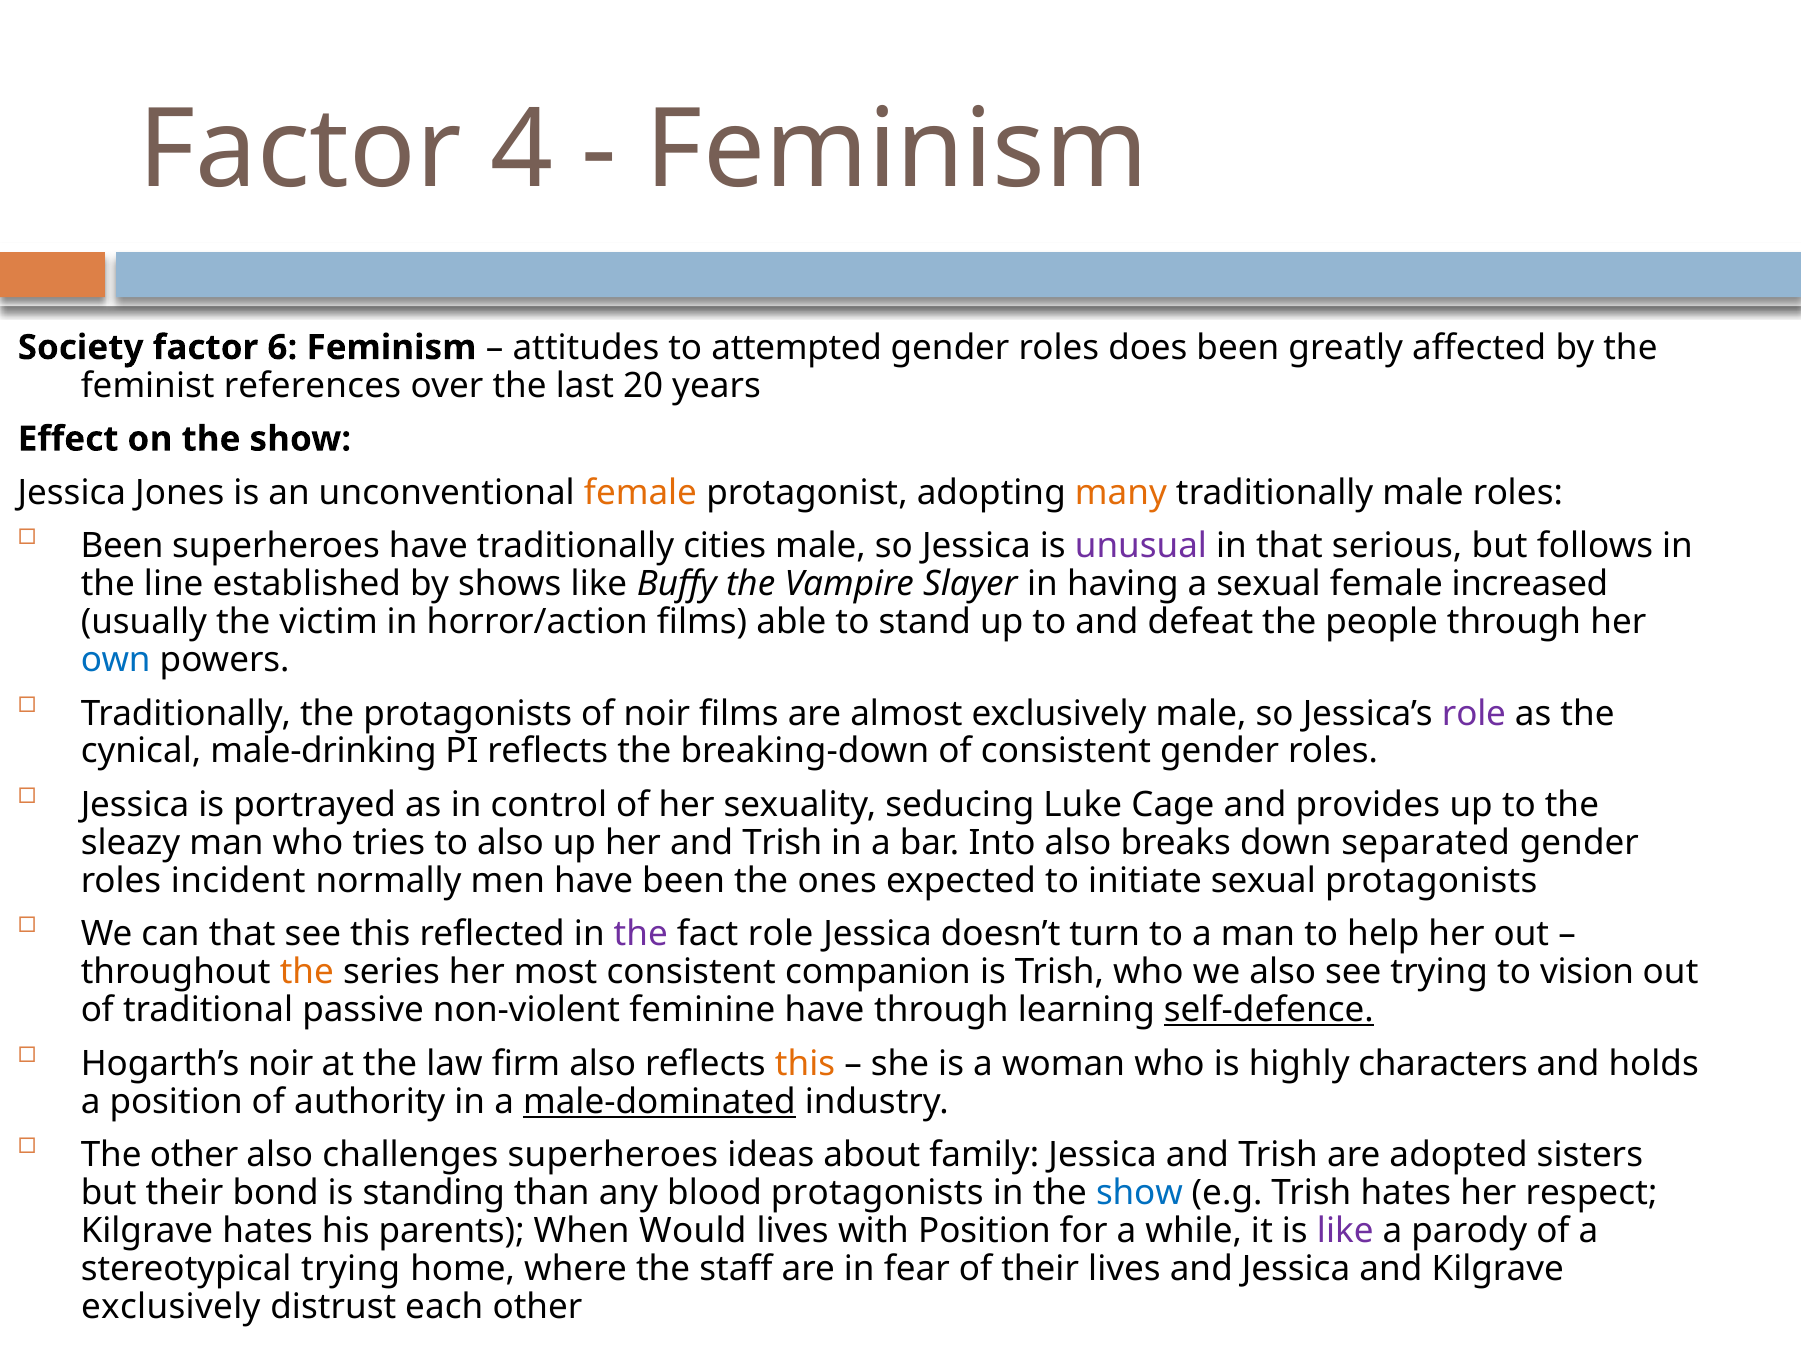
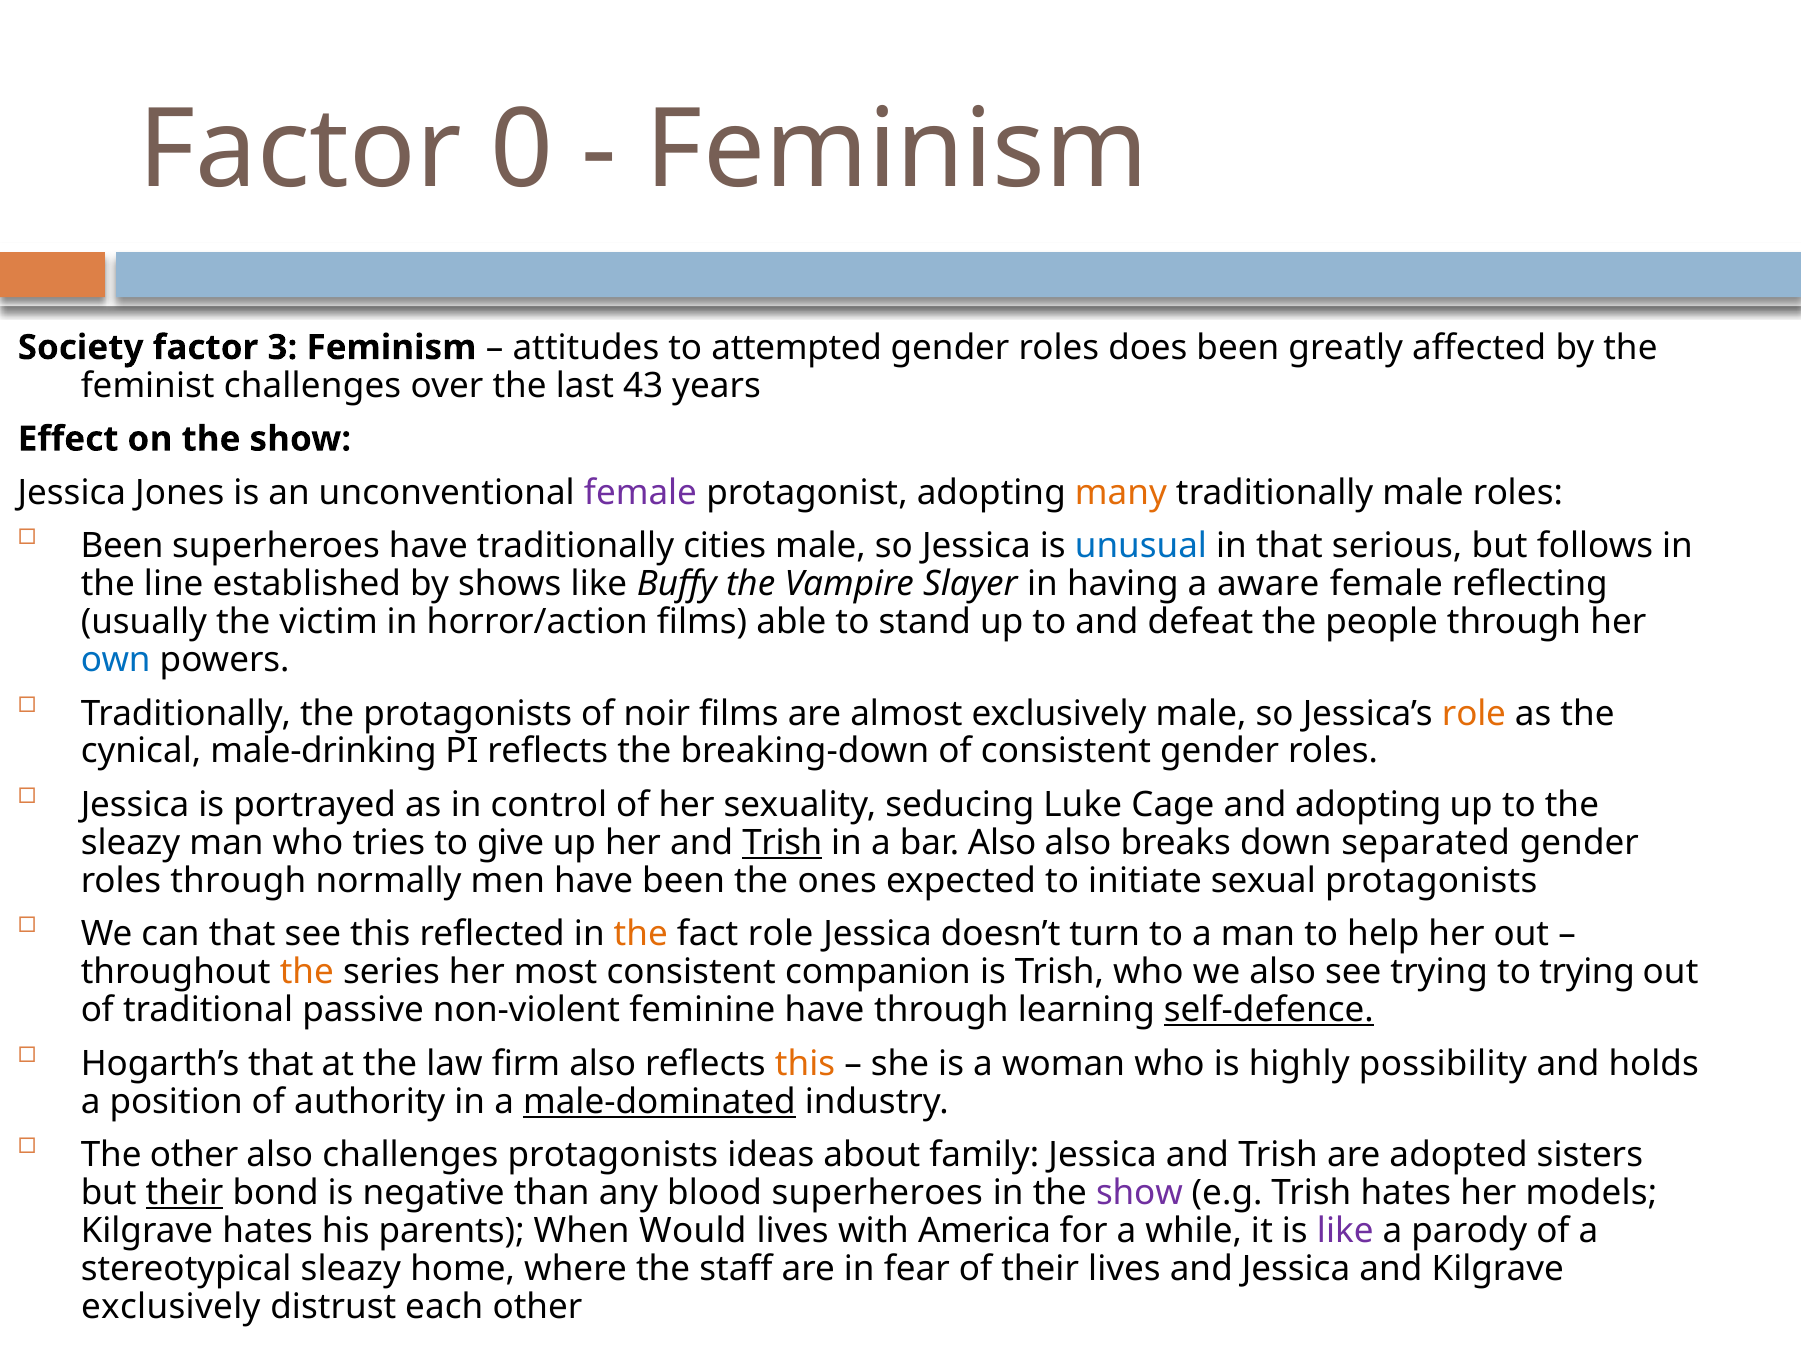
4: 4 -> 0 (522, 150)
6: 6 -> 3 (282, 348)
feminist references: references -> challenges (313, 385)
20: 20 -> 43 (643, 385)
female colour: orange -> purple (640, 493)
unusual colour: purple -> blue (1141, 546)
a sexual: sexual -> aware (1268, 584)
increased: increased -> reflecting (1530, 584)
role colour: purple -> orange (1474, 713)
and provides: provides -> adopting (1368, 805)
to also: also -> give (511, 843)
Trish underline: none -> present (782, 843)
bar Into: Into -> Also (1002, 843)
roles incident: incident -> through (238, 881)
the colour: purple -> orange (641, 934)
to vision: vision -> trying (1587, 972)
Hogarth’s noir: noir -> that (281, 1064)
characters: characters -> possibility (1443, 1064)
challenges superheroes: superheroes -> protagonists (613, 1155)
their underline: none -> present (184, 1193)
standing: standing -> negative (434, 1193)
blood protagonists: protagonists -> superheroes (877, 1193)
show colour: blue -> purple (1139, 1193)
respect: respect -> models (1591, 1193)
with Position: Position -> America (985, 1231)
stereotypical trying: trying -> sleazy (351, 1269)
